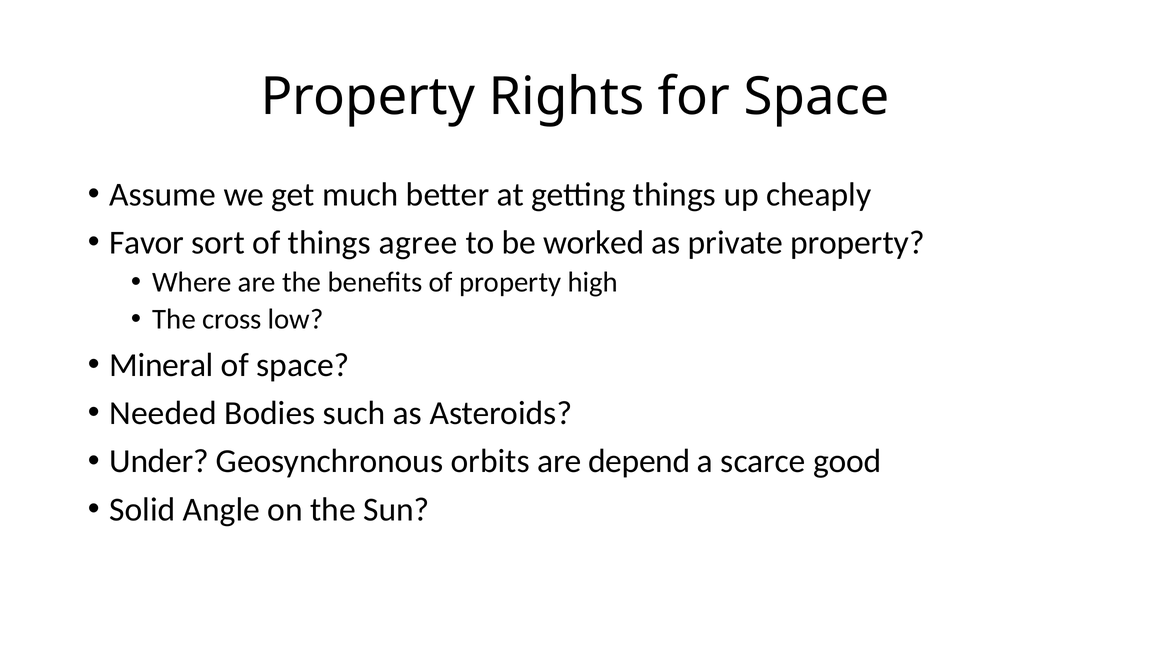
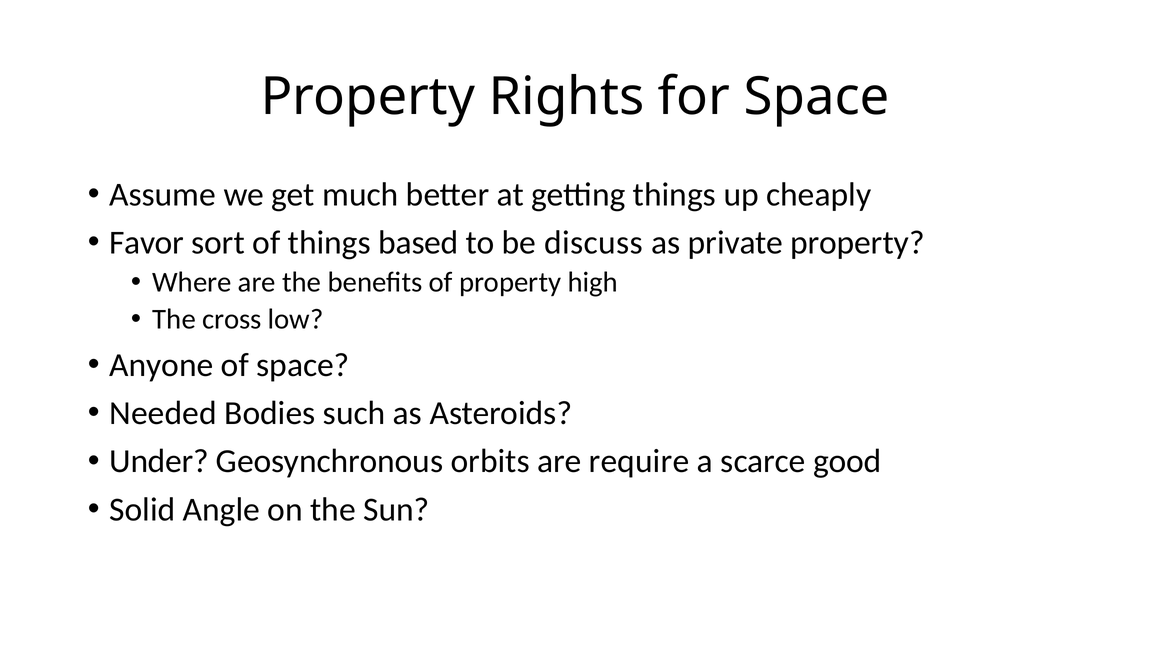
agree: agree -> based (418, 243)
worked: worked -> discuss (593, 243)
Mineral: Mineral -> Anyone (161, 365)
depend: depend -> require (639, 462)
